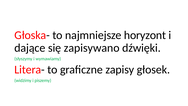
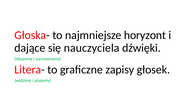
zapisywano: zapisywano -> nauczyciela (92, 48)
